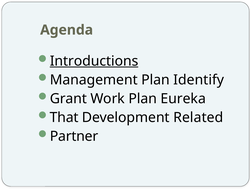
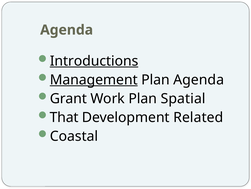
Management underline: none -> present (94, 80)
Plan Identify: Identify -> Agenda (199, 80)
Eureka: Eureka -> Spatial (183, 98)
Partner: Partner -> Coastal (74, 136)
